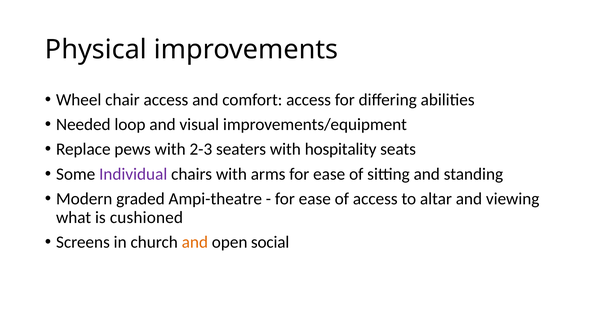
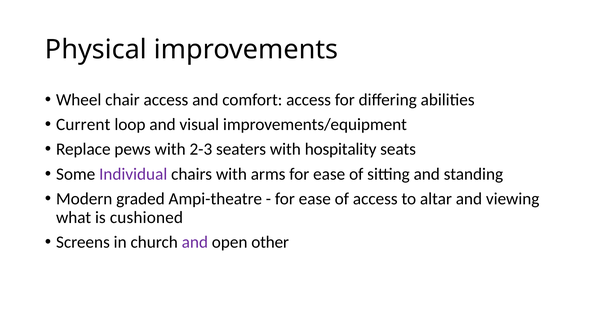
Needed: Needed -> Current (83, 124)
and colour: orange -> purple (195, 242)
social: social -> other (270, 242)
